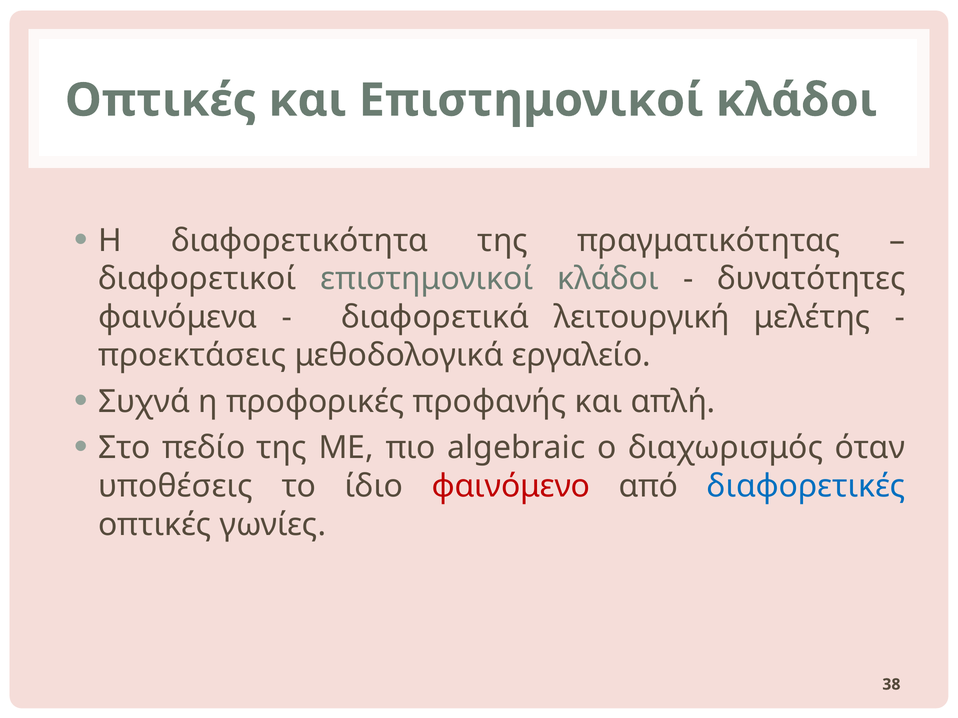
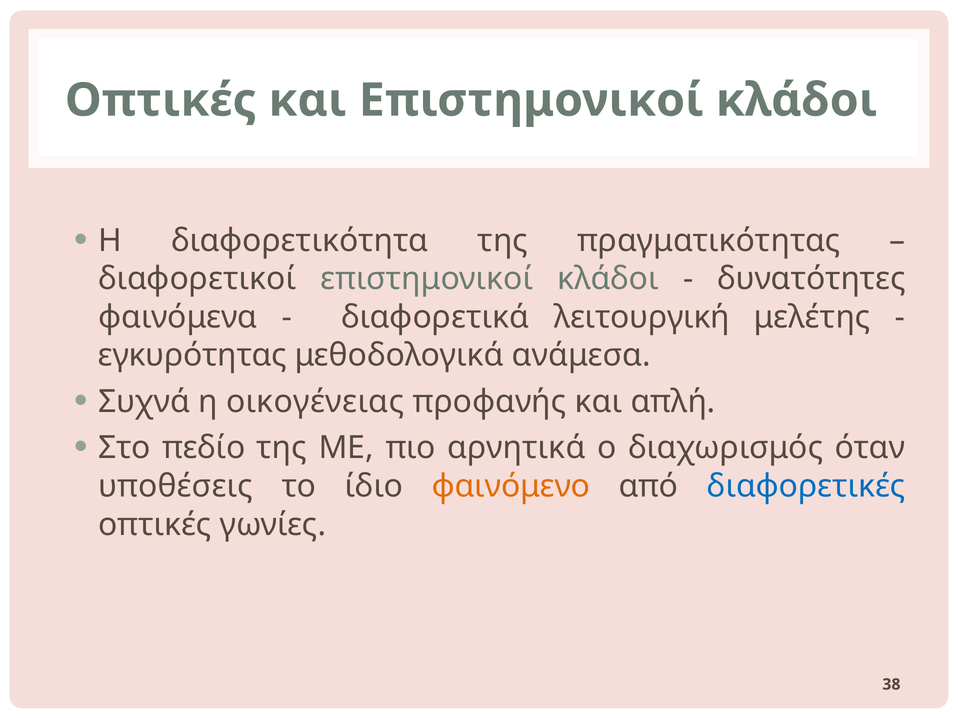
προεκτάσεις: προεκτάσεις -> εγκυρότητας (192, 356)
εργαλείο: εργαλείο -> ανάμεσα (581, 356)
προφορικές: προφορικές -> οικογένειας (315, 402)
algebraic: algebraic -> αρνητικά (516, 448)
φαινόμενο colour: red -> orange (511, 487)
